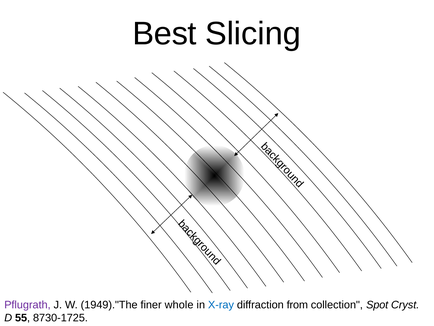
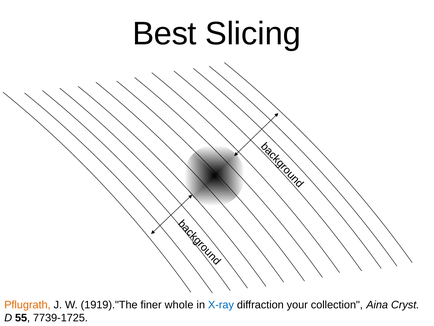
Pflugrath colour: purple -> orange (27, 304)
1949)."The: 1949)."The -> 1919)."The (109, 304)
from: from -> your (297, 304)
Spot: Spot -> Aina (377, 304)
8730-1725: 8730-1725 -> 7739-1725 (60, 317)
